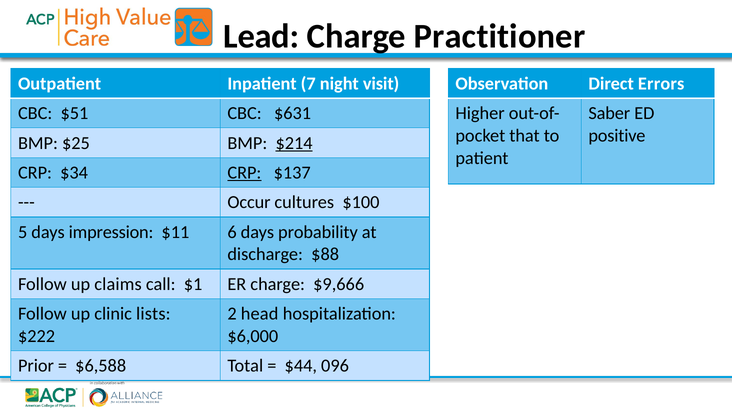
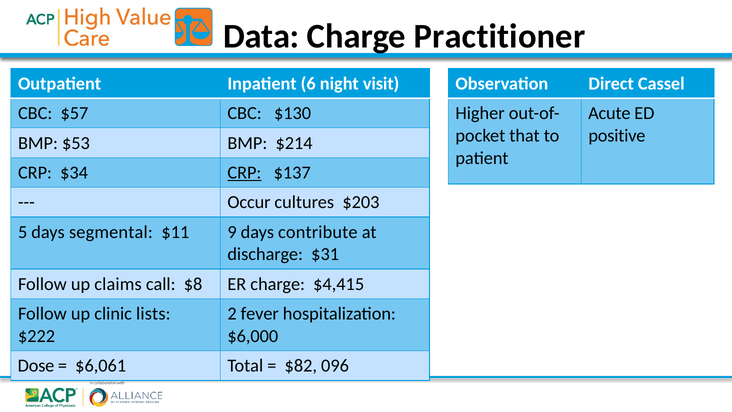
Lead: Lead -> Data (261, 37)
7: 7 -> 6 (308, 84)
Errors: Errors -> Cassel (661, 84)
$51: $51 -> $57 (74, 113)
$631: $631 -> $130 (293, 113)
Saber: Saber -> Acute (609, 113)
$25: $25 -> $53 (76, 143)
$214 underline: present -> none (294, 143)
$100: $100 -> $203 (361, 202)
impression: impression -> segmental (111, 232)
6: 6 -> 9 (232, 232)
probability: probability -> contribute (318, 232)
$88: $88 -> $31 (325, 254)
$1: $1 -> $8 (193, 284)
$9,666: $9,666 -> $4,415 (339, 284)
head: head -> fever (260, 314)
Prior: Prior -> Dose (36, 366)
$6,588: $6,588 -> $6,061 (101, 366)
$44: $44 -> $82 (301, 366)
